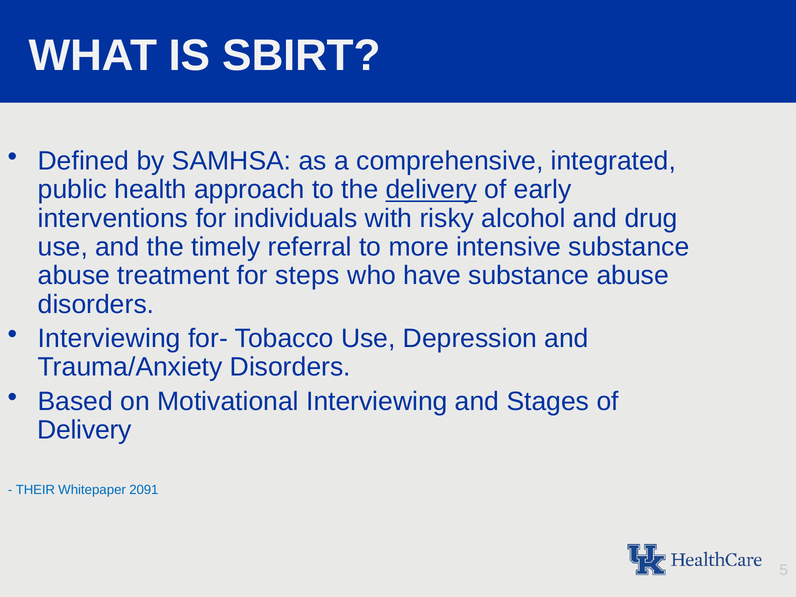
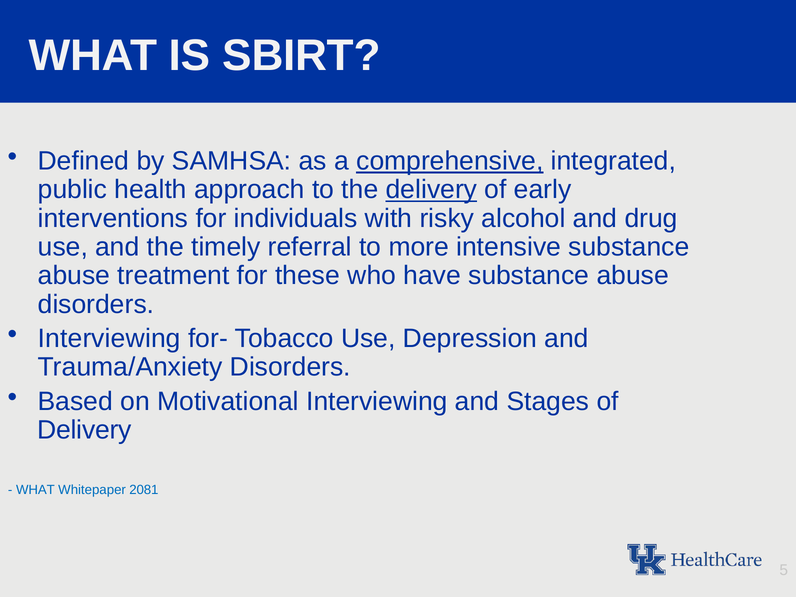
comprehensive underline: none -> present (450, 161)
steps: steps -> these (307, 276)
THEIR: THEIR -> WHAT (35, 490)
2091: 2091 -> 2081 (144, 490)
